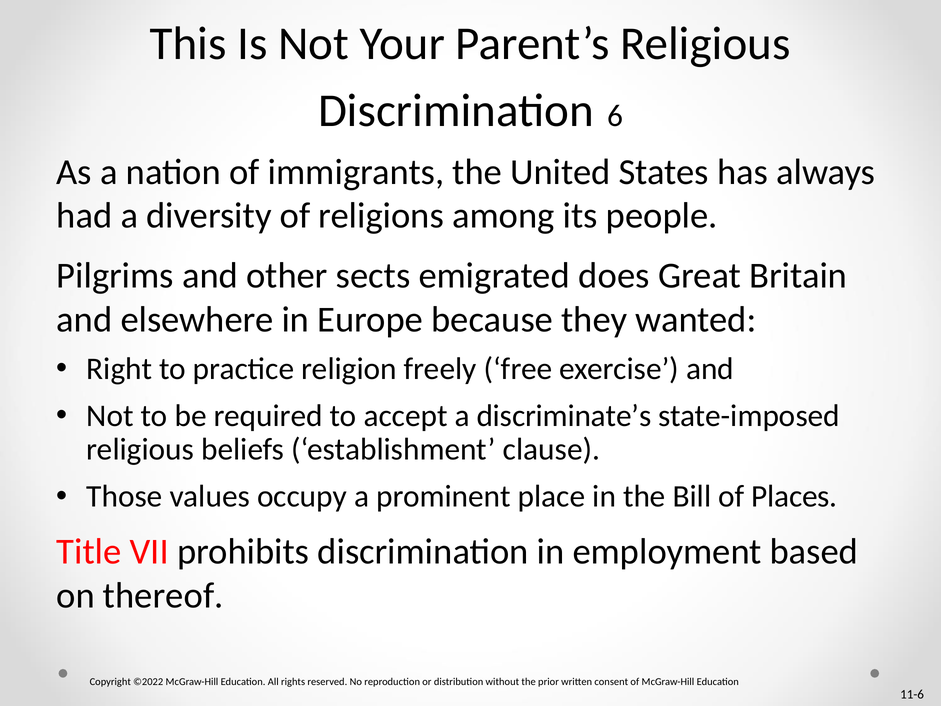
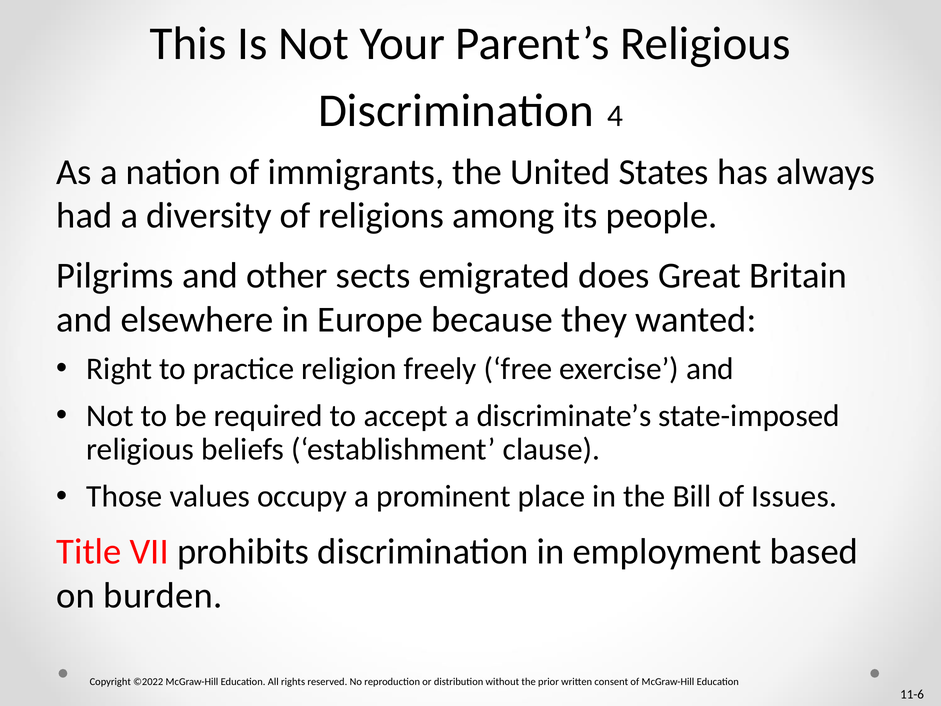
6: 6 -> 4 (615, 116)
Places: Places -> Issues (794, 496)
thereof: thereof -> burden (163, 596)
